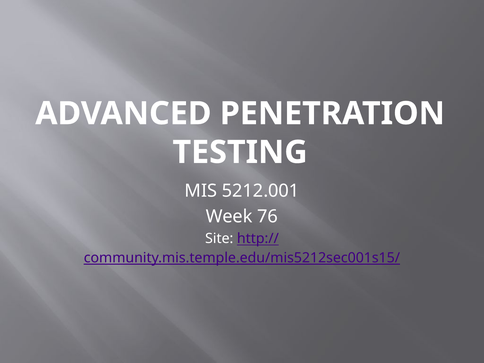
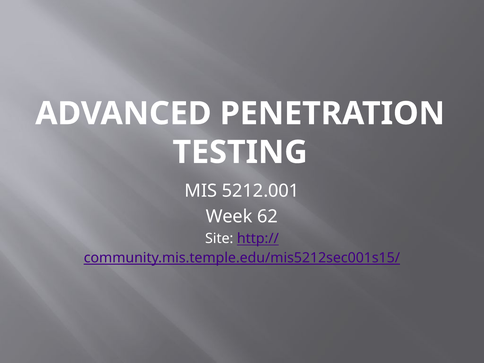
76: 76 -> 62 (268, 216)
